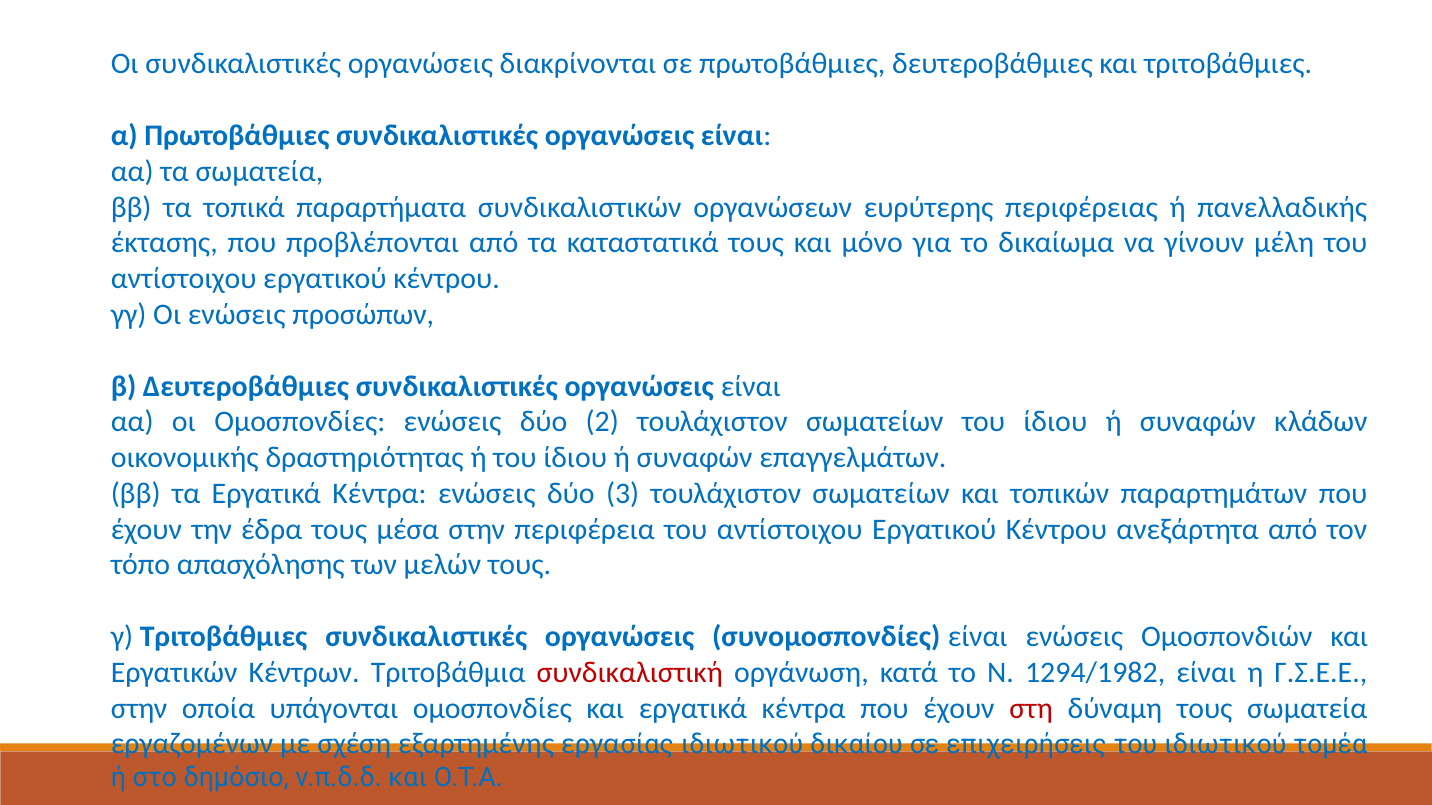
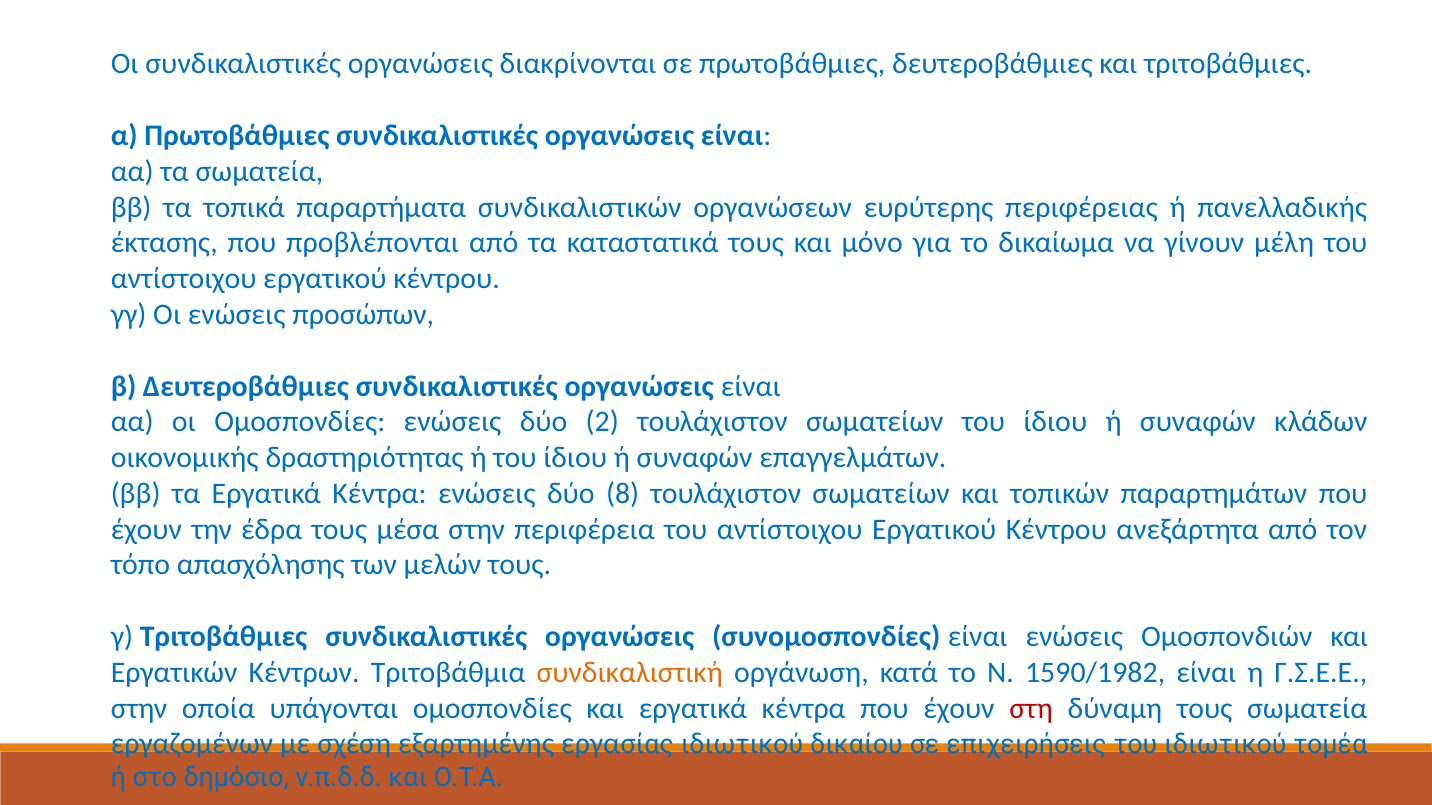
3: 3 -> 8 (623, 494)
συνδικαλιστική colour: red -> orange (630, 673)
1294/1982: 1294/1982 -> 1590/1982 (1095, 673)
